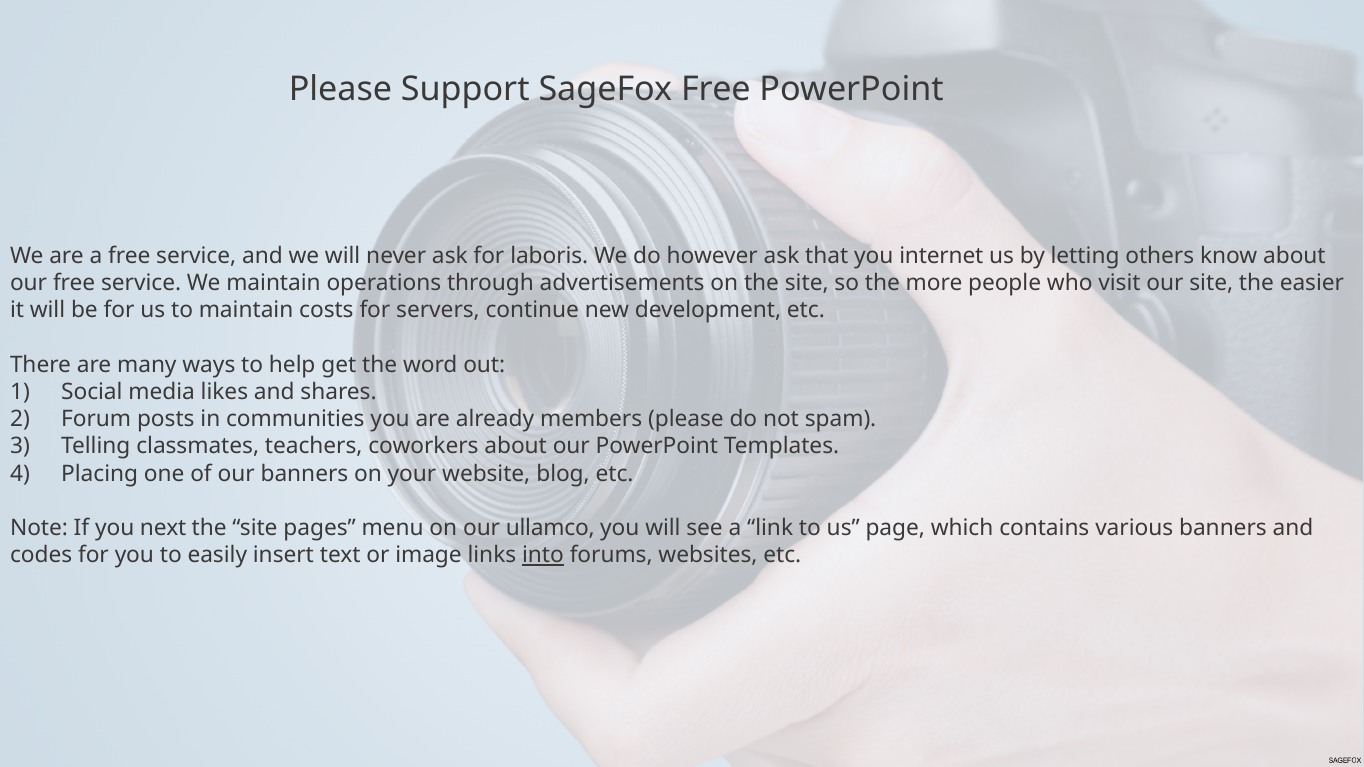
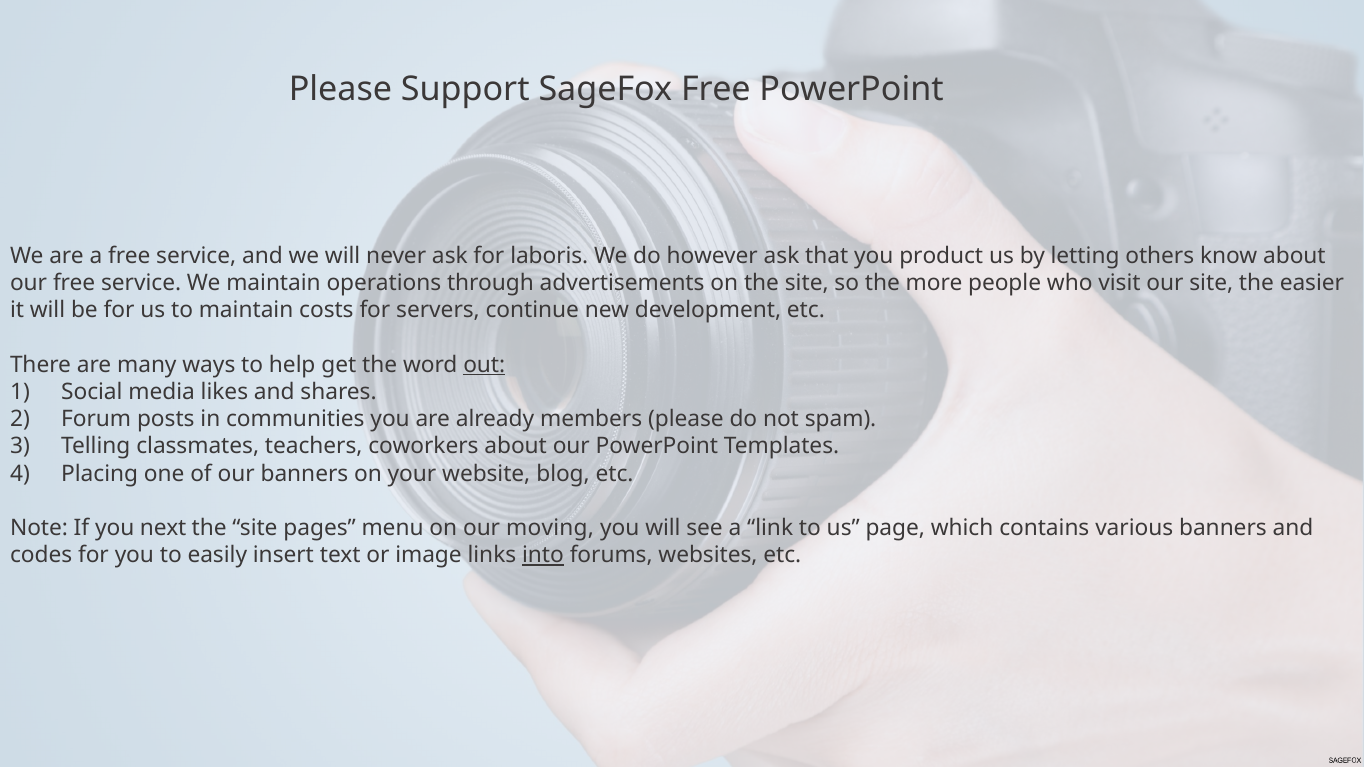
internet: internet -> product (941, 256)
out underline: none -> present (484, 365)
ullamco: ullamco -> moving (550, 528)
